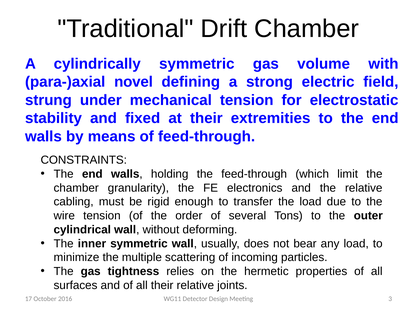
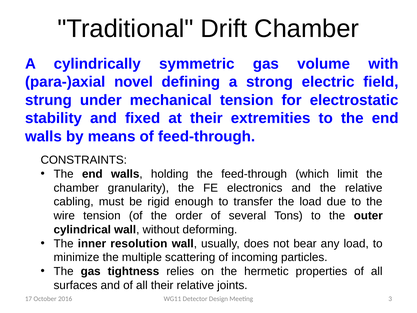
inner symmetric: symmetric -> resolution (139, 243)
